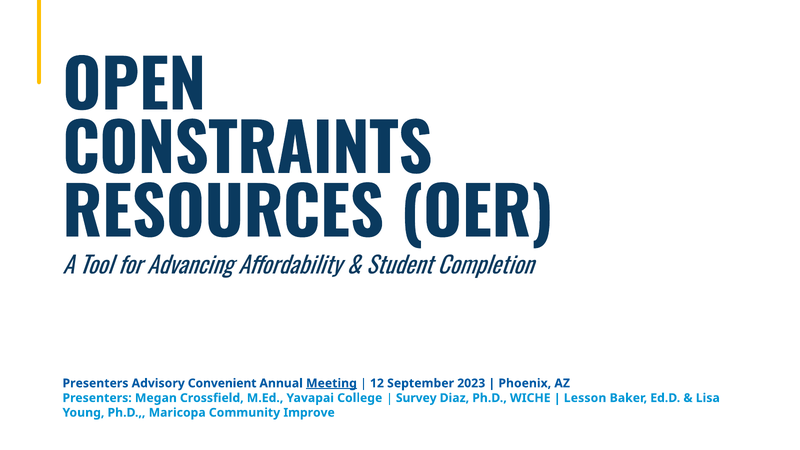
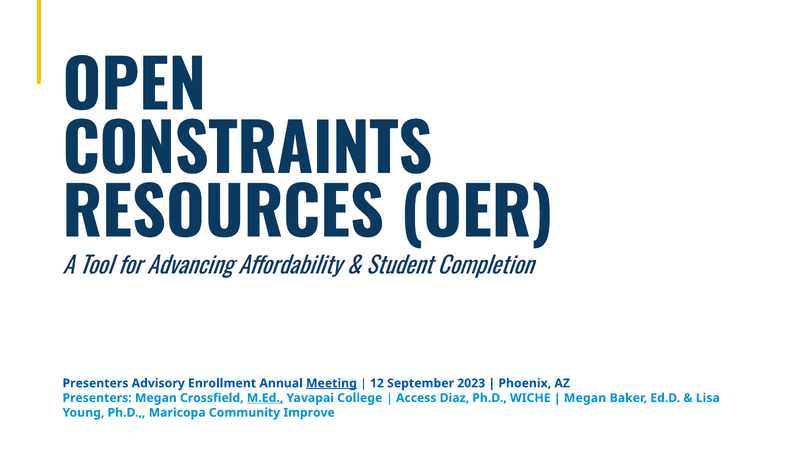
Convenient: Convenient -> Enrollment (222, 383)
M.Ed underline: none -> present (265, 398)
Survey: Survey -> Access (416, 398)
Lesson: Lesson -> Megan (585, 398)
